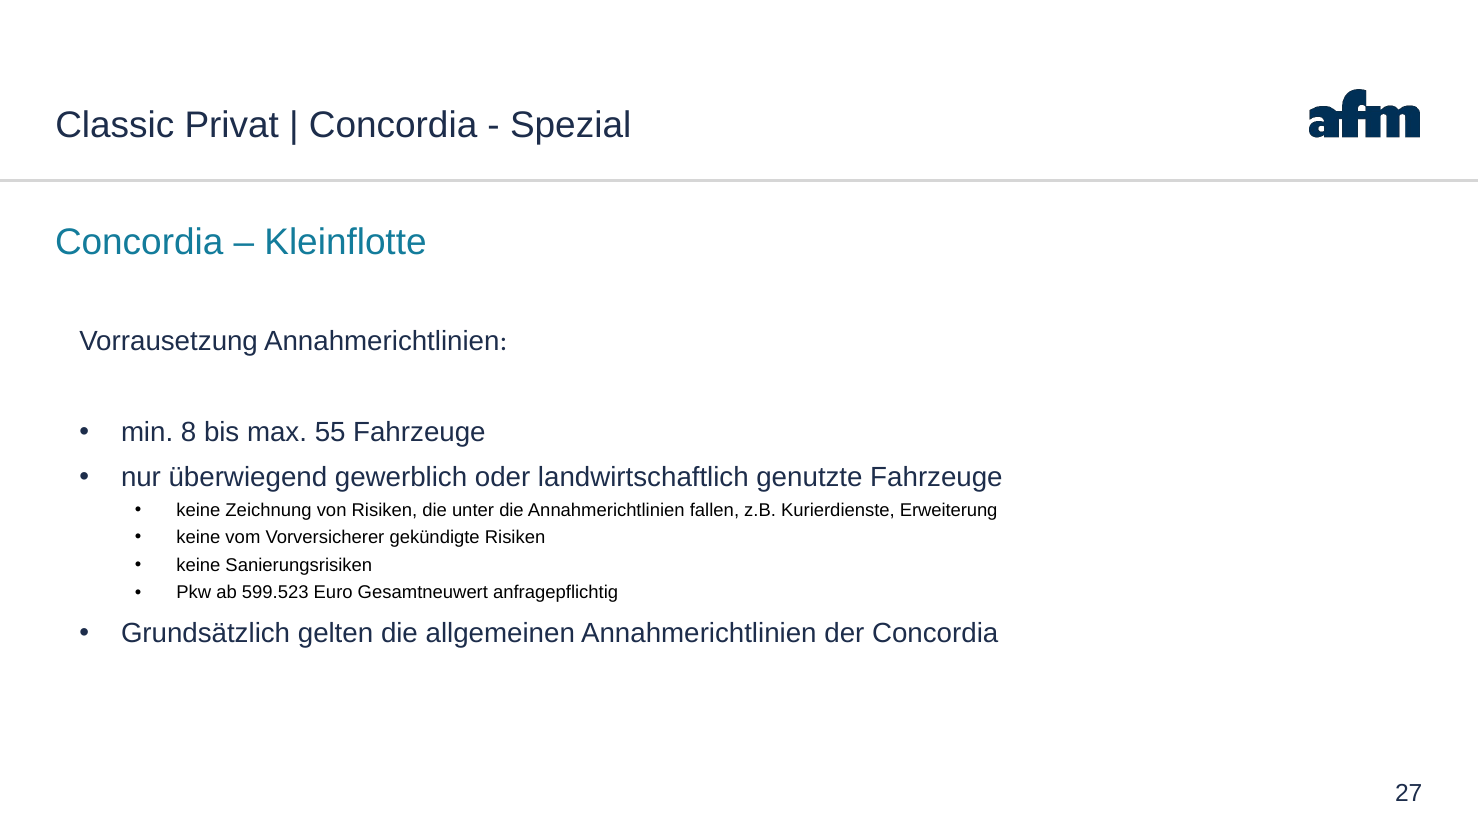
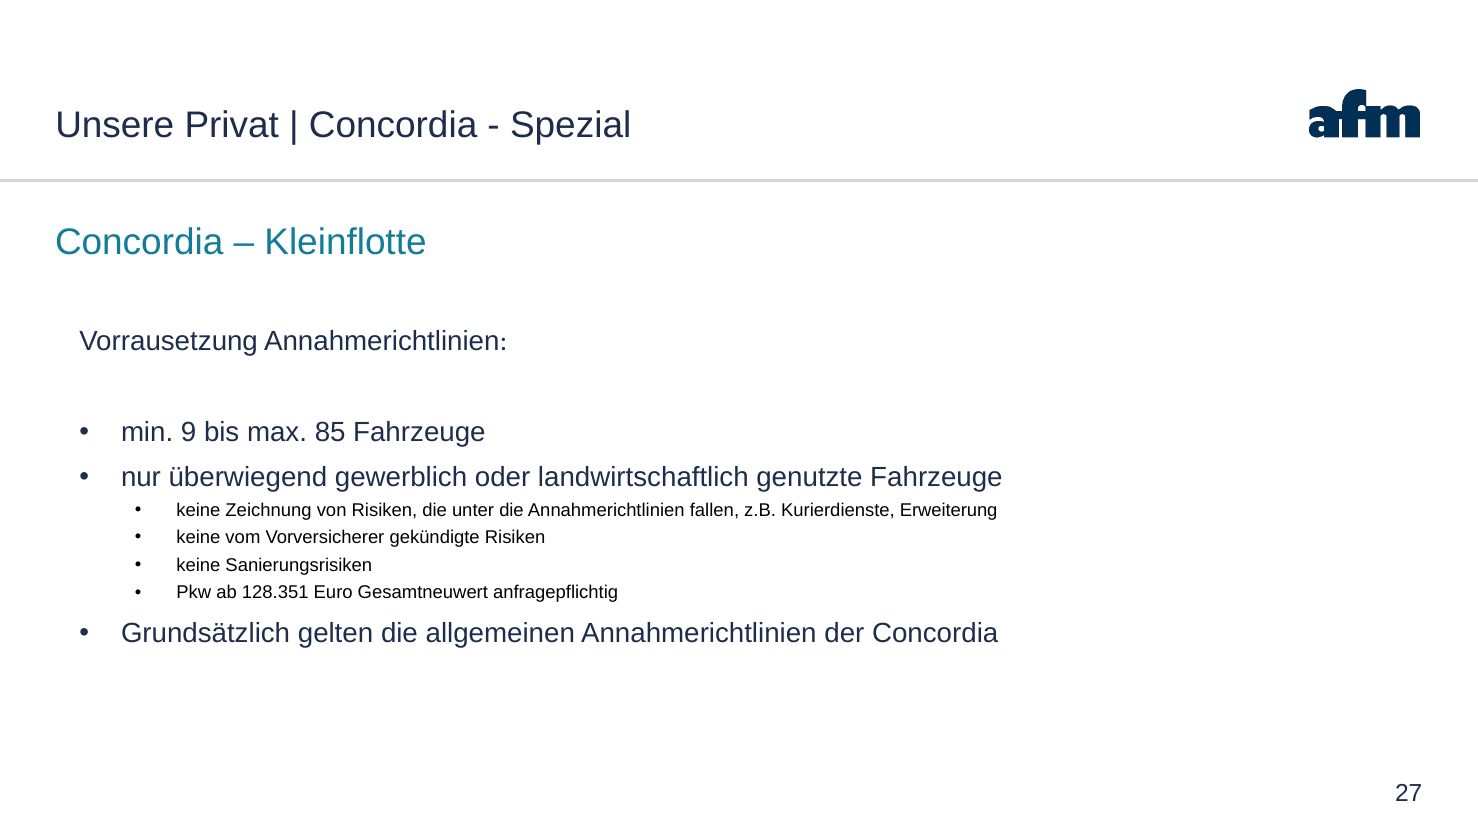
Classic: Classic -> Unsere (115, 125)
8: 8 -> 9 (189, 432)
55: 55 -> 85 (330, 432)
599.523: 599.523 -> 128.351 (275, 593)
